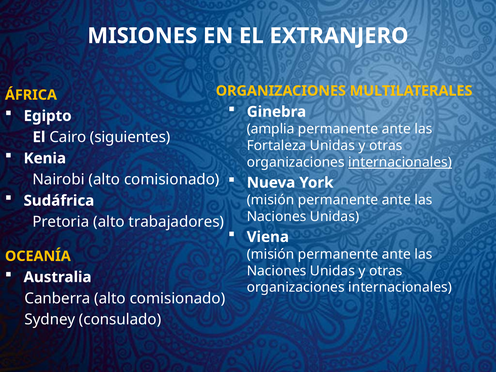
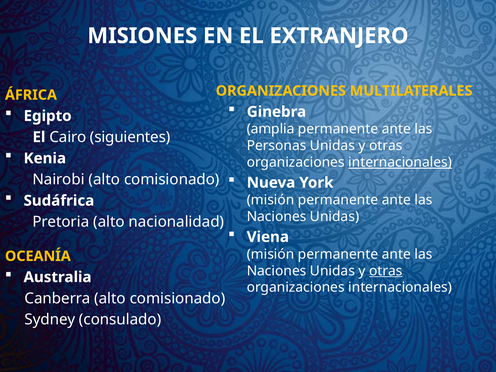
Fortaleza: Fortaleza -> Personas (277, 146)
trabajadores: trabajadores -> nacionalidad (176, 222)
otras underline: none -> present (386, 271)
